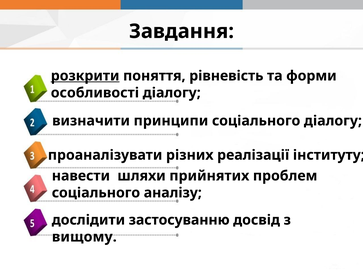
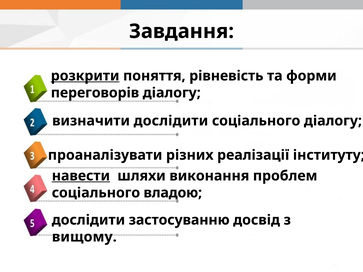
особливості: особливості -> переговорів (95, 93)
визначити принципи: принципи -> дослідити (171, 121)
навести underline: none -> present (81, 176)
прийнятих: прийнятих -> виконання (209, 176)
аналізу: аналізу -> владою (173, 193)
